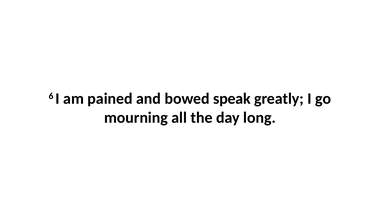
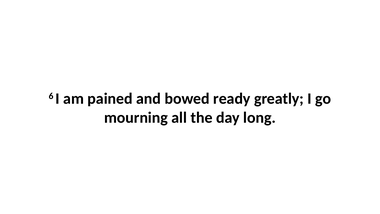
speak: speak -> ready (232, 98)
